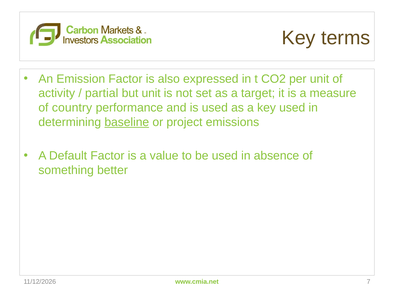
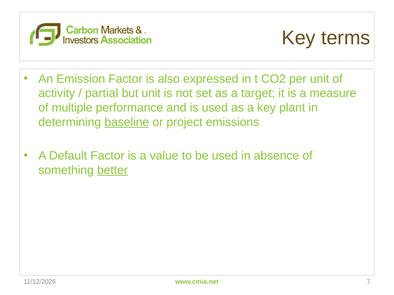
country: country -> multiple (72, 108)
key used: used -> plant (292, 108)
better underline: none -> present (112, 170)
